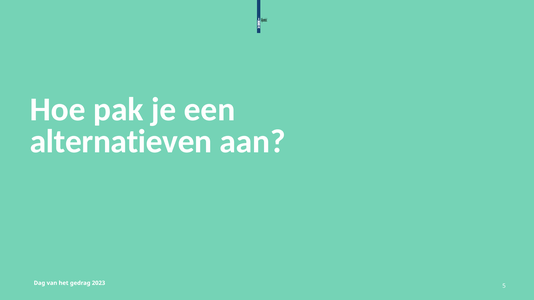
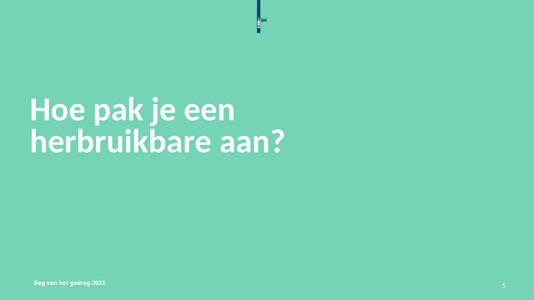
alternatieven: alternatieven -> herbruikbare (121, 142)
